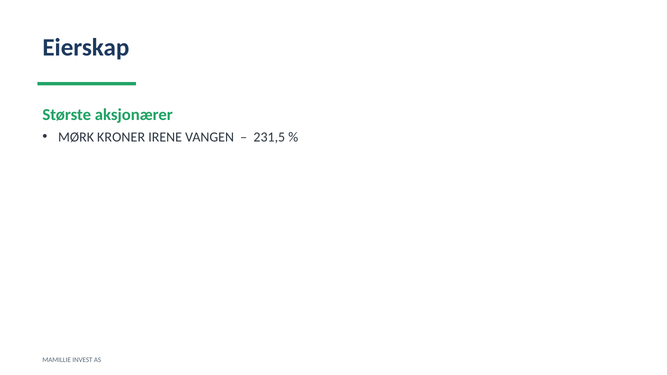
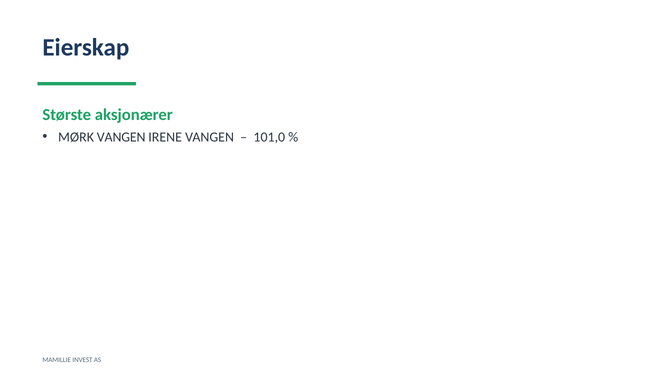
MØRK KRONER: KRONER -> VANGEN (121, 137)
231,5: 231,5 -> 101,0 (269, 137)
